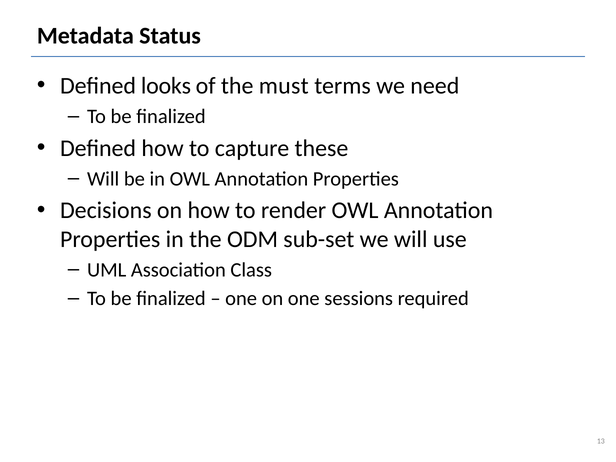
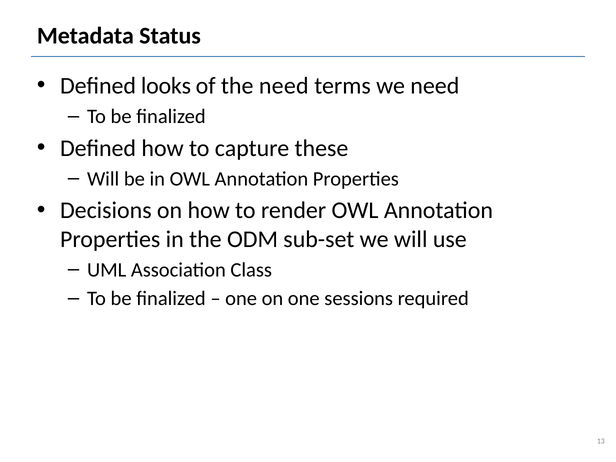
the must: must -> need (284, 86)
